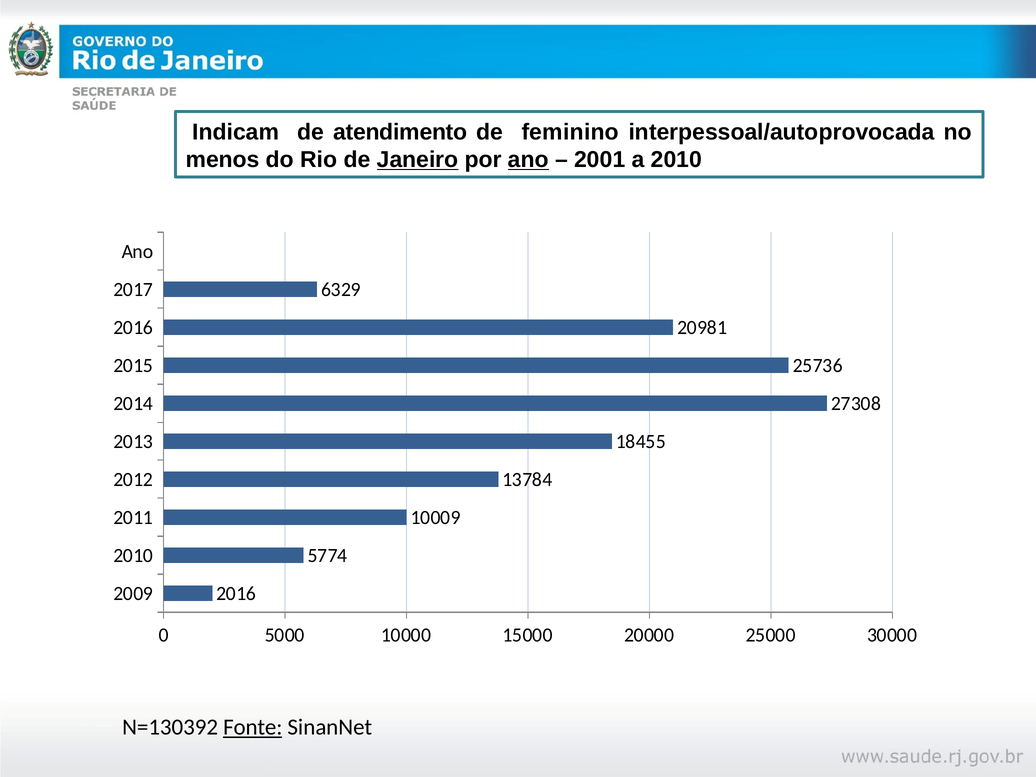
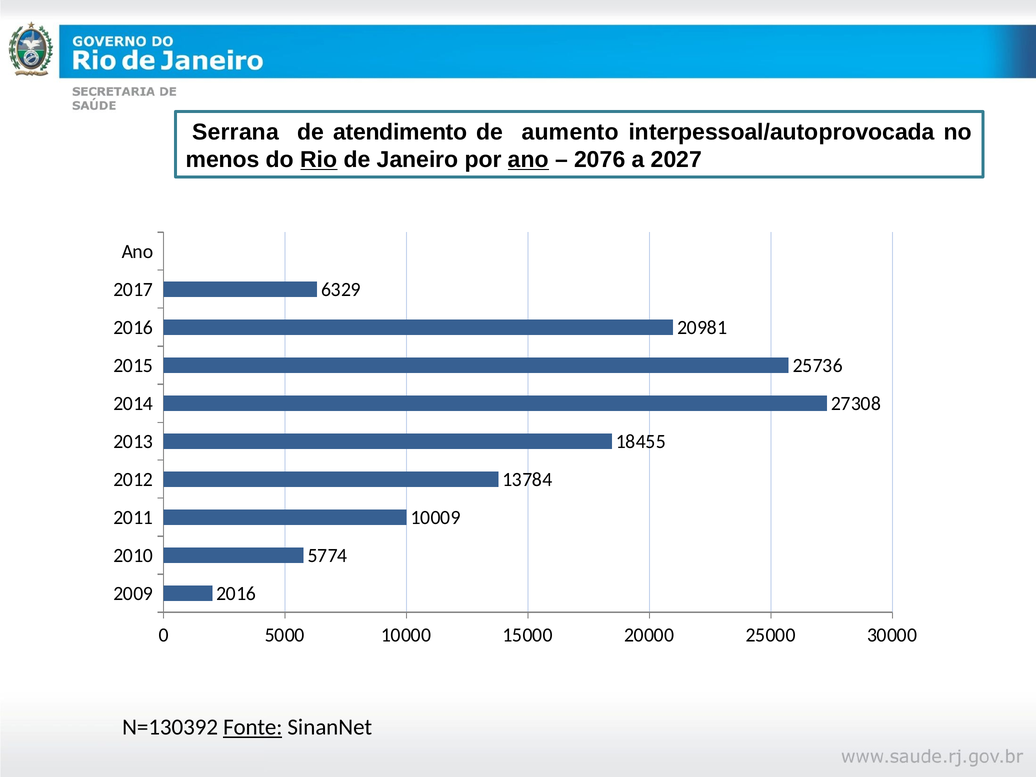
Indicam: Indicam -> Serrana (236, 132)
feminino: feminino -> aumento (570, 132)
Rio underline: none -> present (319, 160)
Janeiro underline: present -> none (418, 160)
2001: 2001 -> 2076 (600, 160)
a 2010: 2010 -> 2027 (676, 160)
